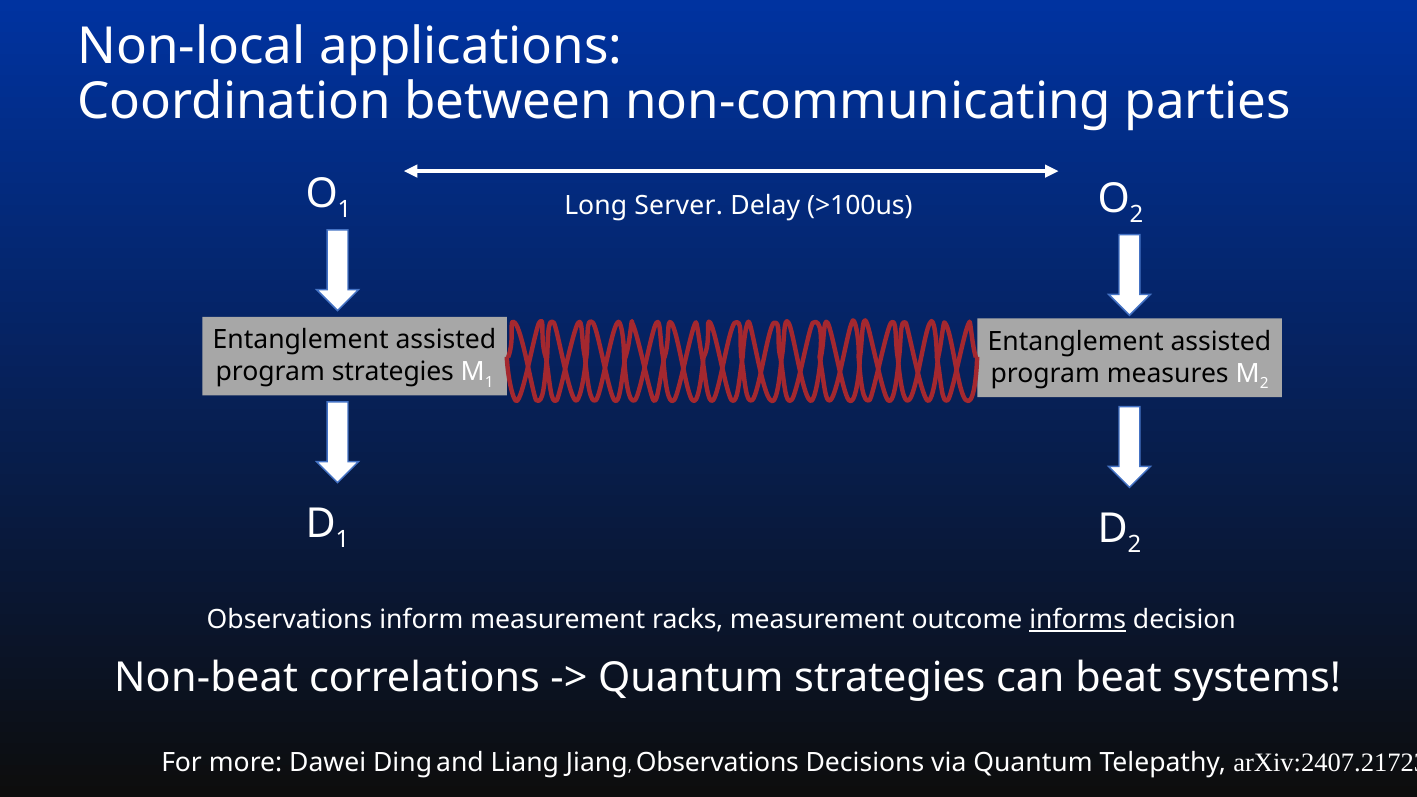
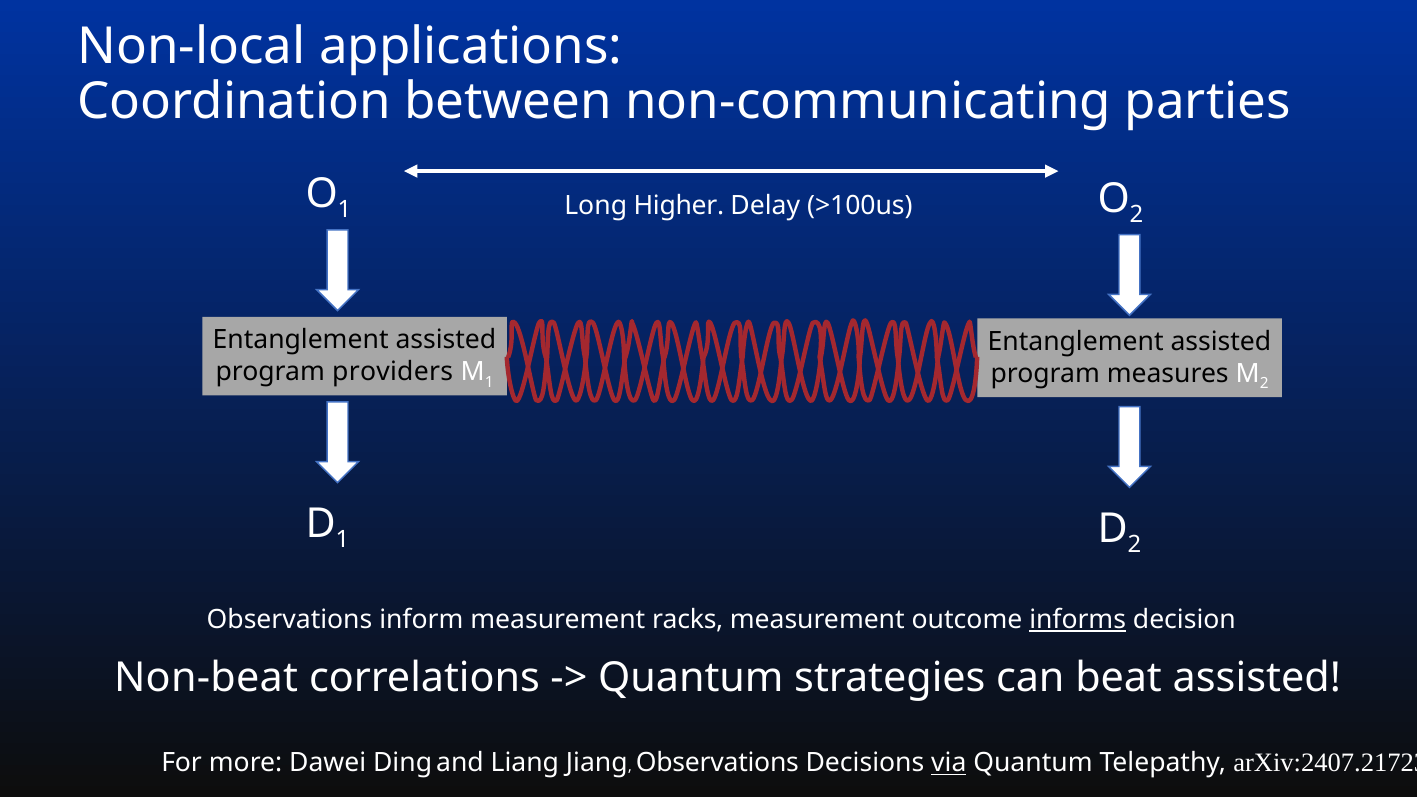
Server: Server -> Higher (679, 206)
program strategies: strategies -> providers (393, 372)
beat systems: systems -> assisted (1257, 678)
via underline: none -> present (949, 763)
